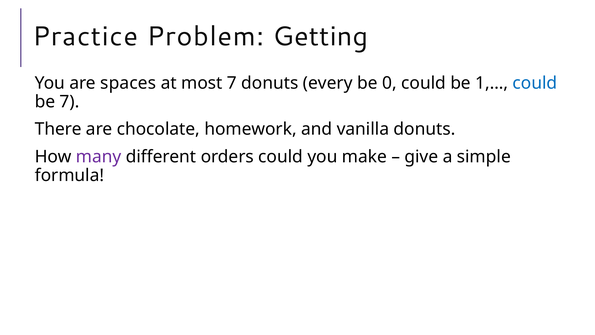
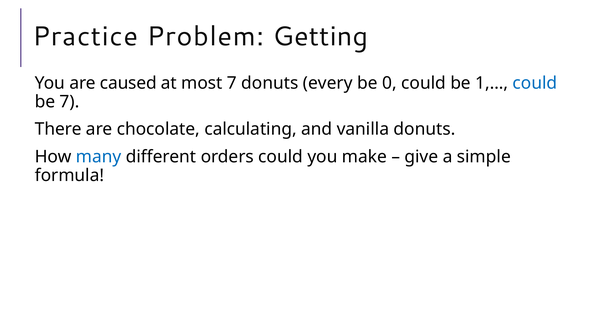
spaces: spaces -> caused (128, 83)
homework: homework -> calculating (251, 129)
many colour: purple -> blue (99, 157)
